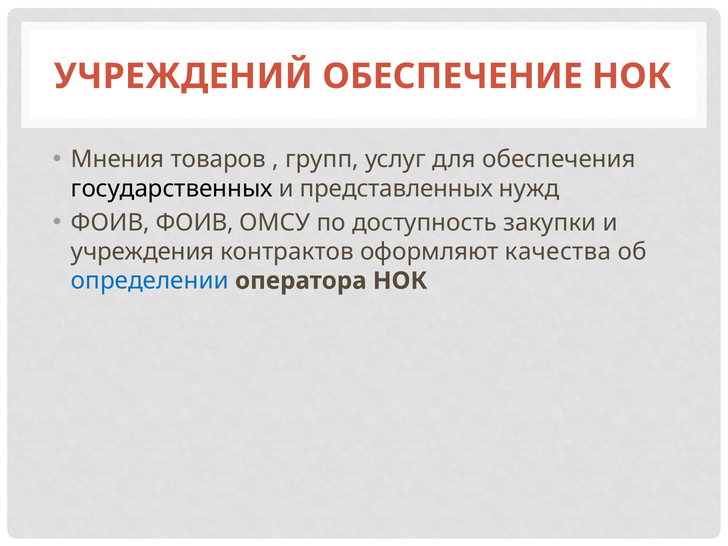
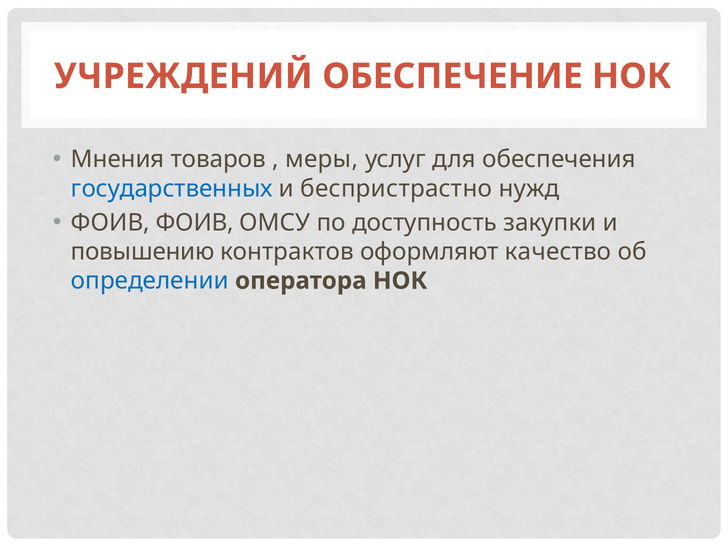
групп: групп -> меры (322, 159)
государственных colour: black -> blue (172, 189)
представленных: представленных -> беспристрастно (396, 189)
учреждения: учреждения -> повышению (143, 252)
качества: качества -> качество (558, 252)
